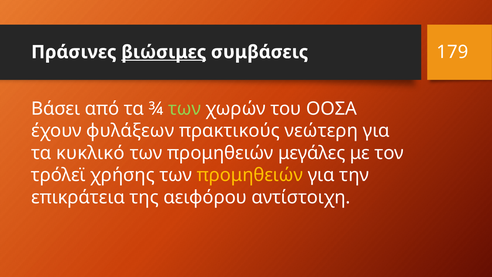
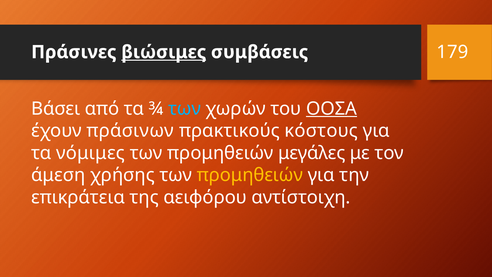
των colour: light green -> light blue (185, 109)
ΟΟΣΑ underline: none -> present (332, 109)
φυλάξεων: φυλάξεων -> πράσινων (130, 131)
νεώτερη: νεώτερη -> κόστους (321, 131)
κυκλικό: κυκλικό -> νόμιμες (91, 153)
τρόλεϊ: τρόλεϊ -> άμεση (58, 175)
